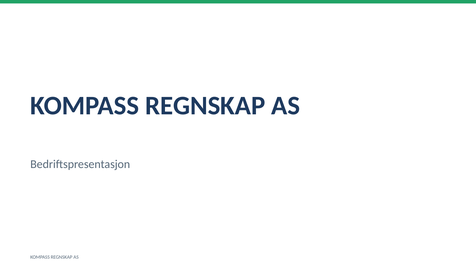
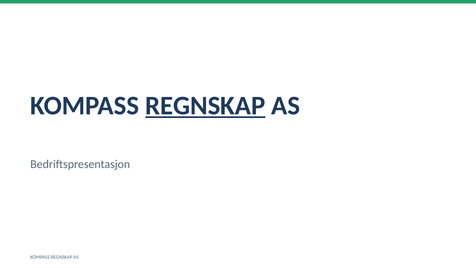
REGNSKAP underline: none -> present (205, 106)
